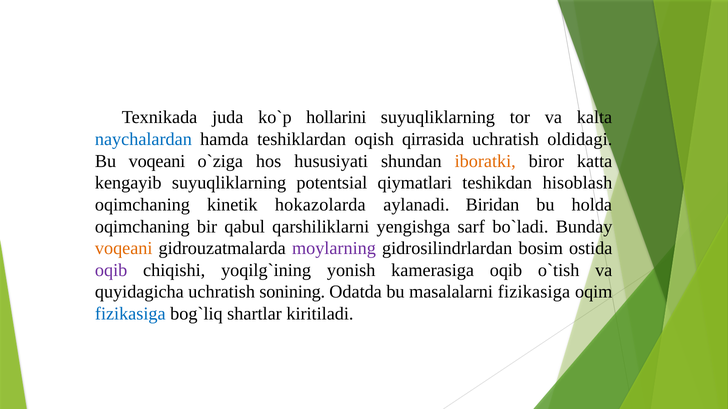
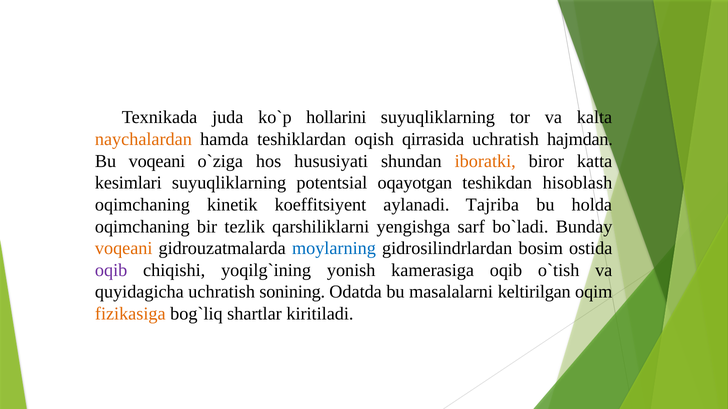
naychalardan colour: blue -> orange (143, 139)
oldidagi: oldidagi -> hajmdan (580, 139)
kengayib: kengayib -> kesimlari (128, 183)
qiymatlari: qiymatlari -> oqayotgan (415, 183)
hokazolarda: hokazolarda -> koeffitsiyent (320, 205)
Biridan: Biridan -> Tajriba (492, 205)
qabul: qabul -> tezlik (245, 227)
moylarning colour: purple -> blue (334, 249)
masalalarni fizikasiga: fizikasiga -> keltirilgan (534, 292)
fizikasiga colour: blue -> orange (130, 314)
